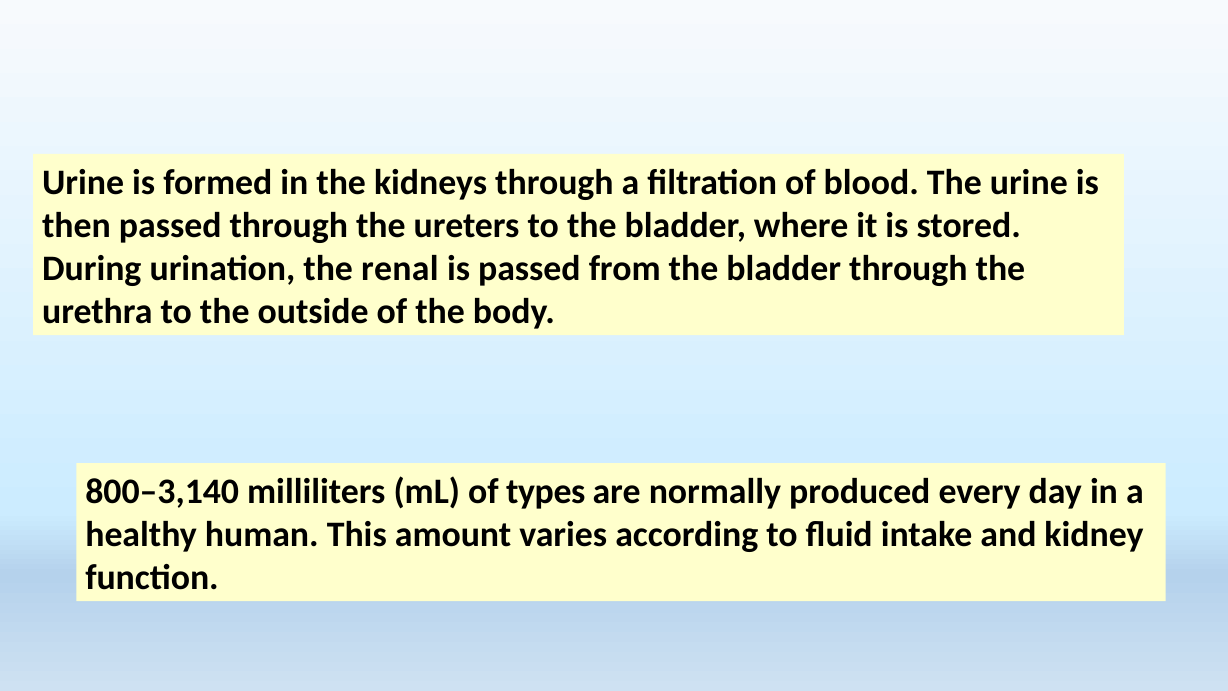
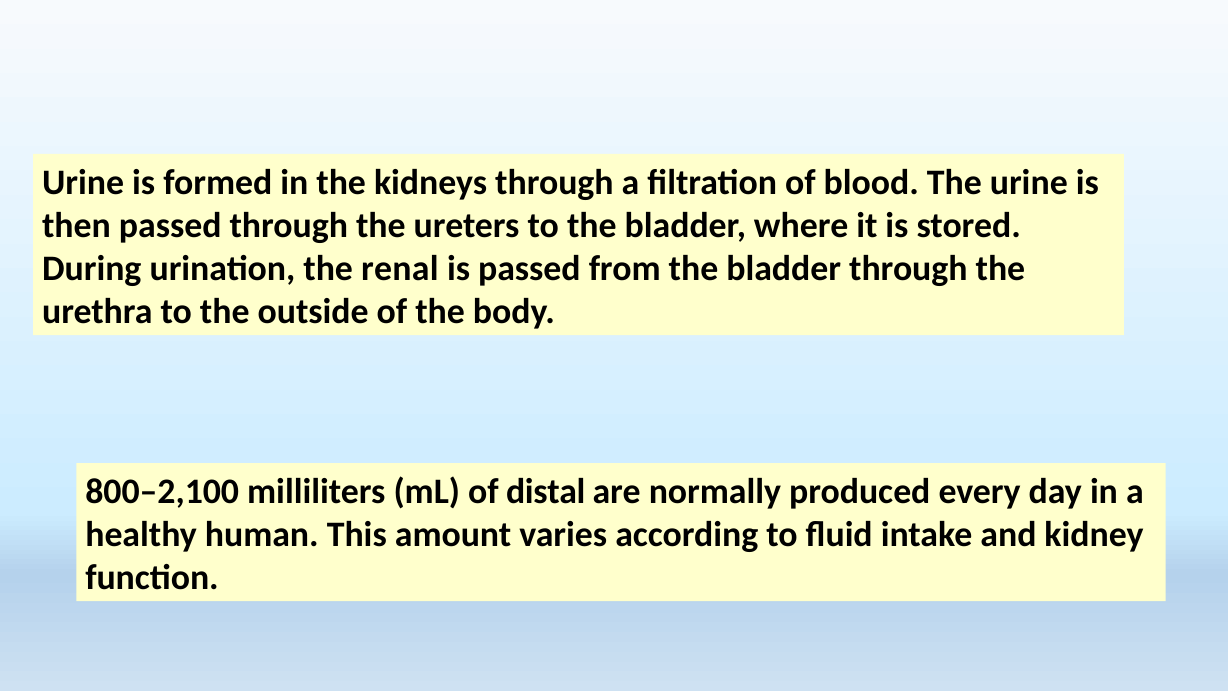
800–3,140: 800–3,140 -> 800–2,100 (162, 491)
types: types -> distal (546, 491)
